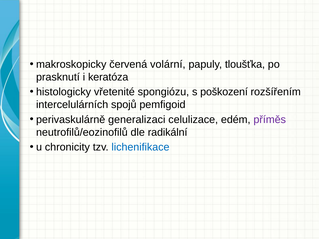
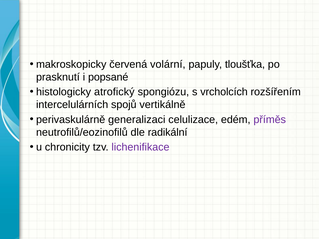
keratóza: keratóza -> popsané (108, 77)
vřetenité: vřetenité -> atrofický (114, 92)
poškození: poškození -> vrcholcích (224, 92)
pemfigoid: pemfigoid -> vertikálně (162, 105)
lichenifikace colour: blue -> purple (140, 147)
